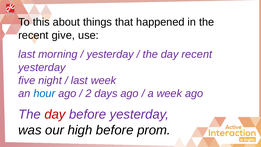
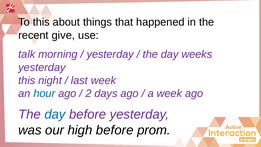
last: last -> talk (27, 54)
day recent: recent -> weeks (197, 54)
five: five -> this (27, 80)
day colour: red -> blue (55, 114)
